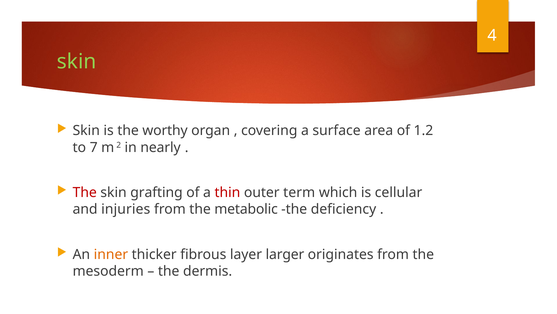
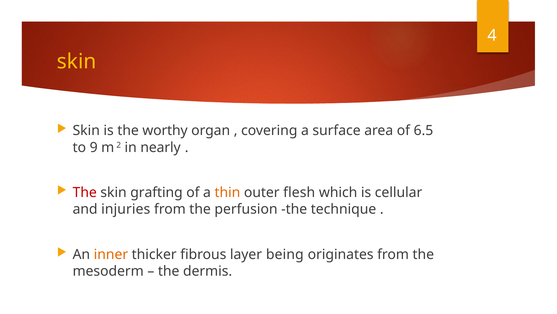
skin colour: light green -> yellow (77, 61)
1.2: 1.2 -> 6.5 (423, 130)
7: 7 -> 9 (94, 147)
thin colour: red -> orange (227, 192)
term: term -> flesh (299, 192)
metabolic: metabolic -> perfusion (246, 209)
deficiency: deficiency -> technique (344, 209)
larger: larger -> being (285, 254)
